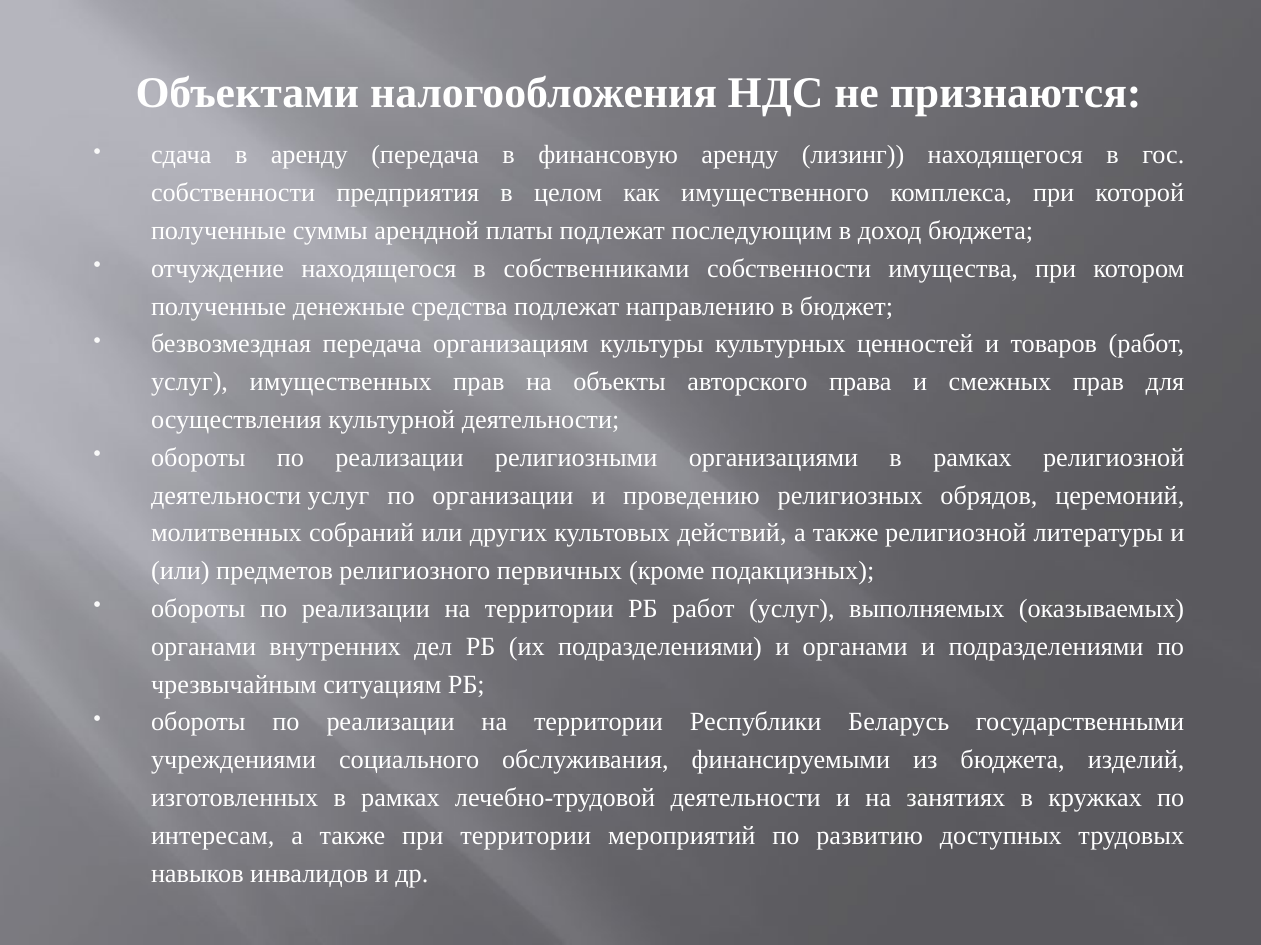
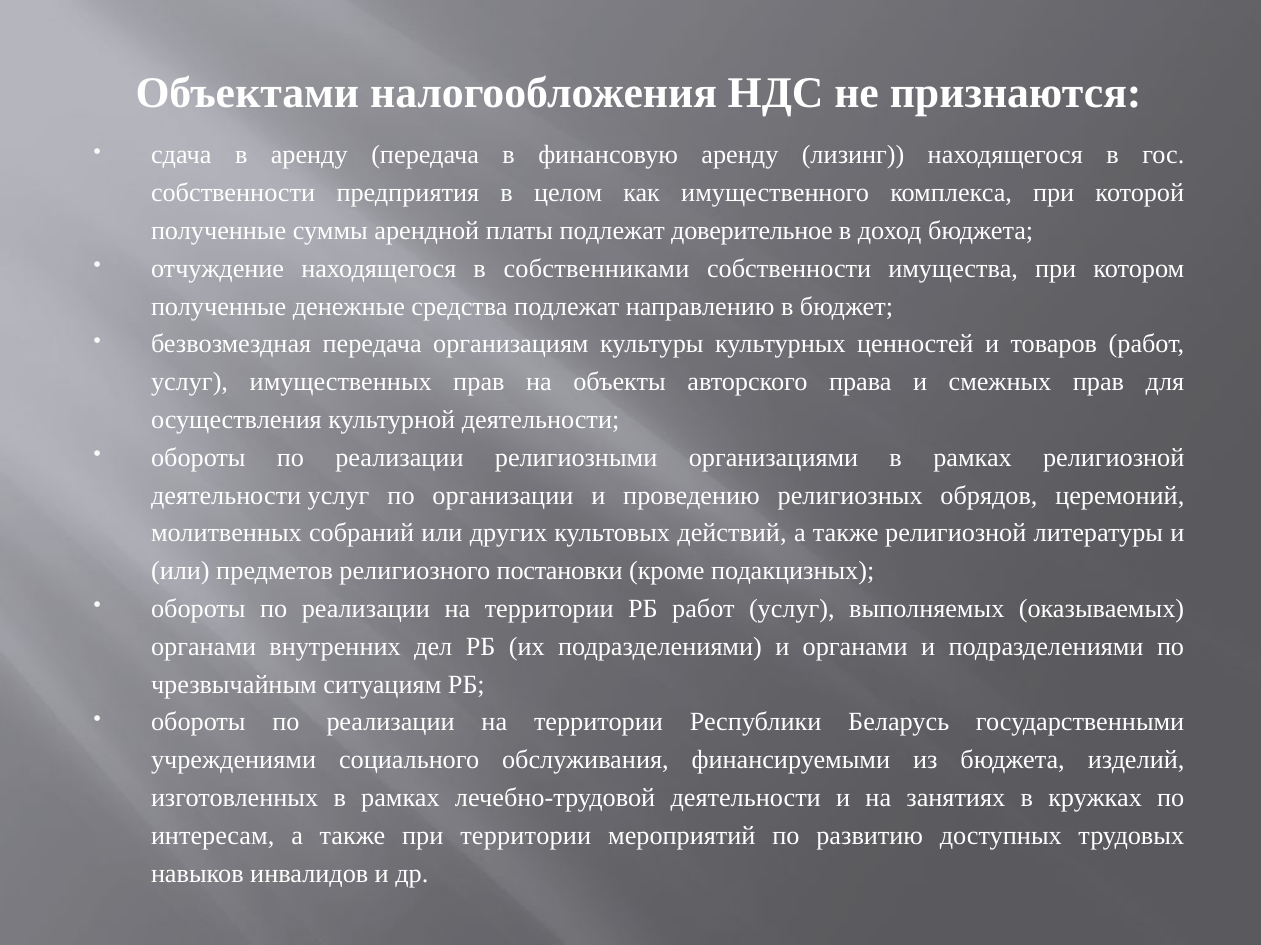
последующим: последующим -> доверительное (752, 231)
первичных: первичных -> постановки (560, 572)
